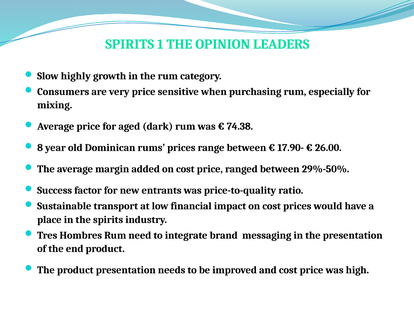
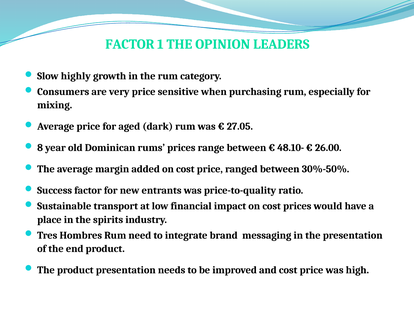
SPIRITS: SPIRITS -> FACTOR (130, 44)
74.38: 74.38 -> 27.05 (240, 127)
17.90-: 17.90- -> 48.10- (291, 148)
29%-50%: 29%-50% -> 30%-50% (326, 169)
